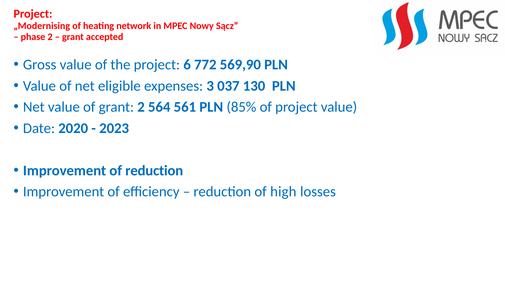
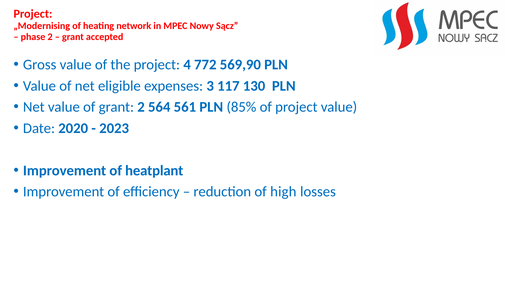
6: 6 -> 4 (187, 65)
037: 037 -> 117 (228, 86)
of reduction: reduction -> heatplant (154, 171)
